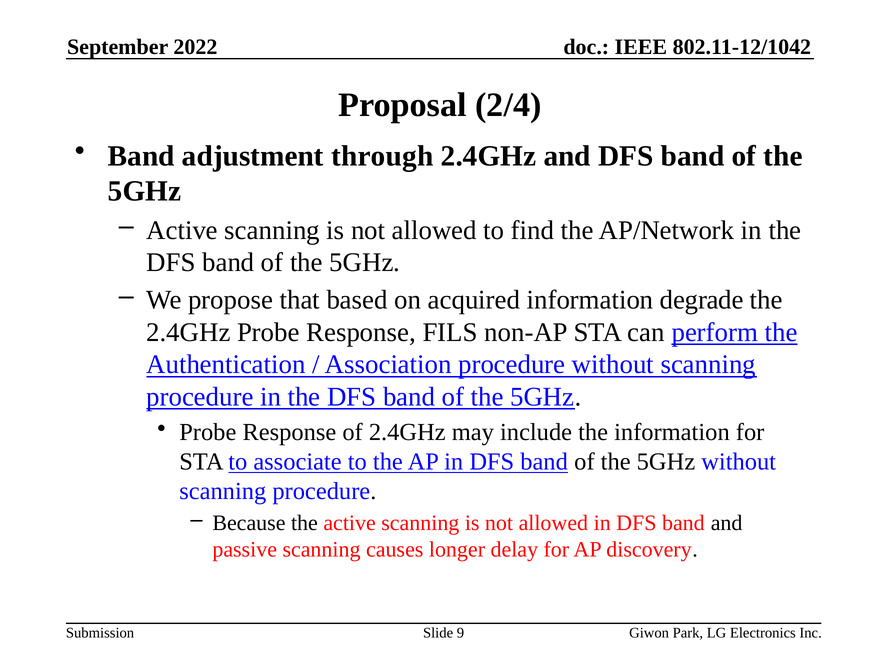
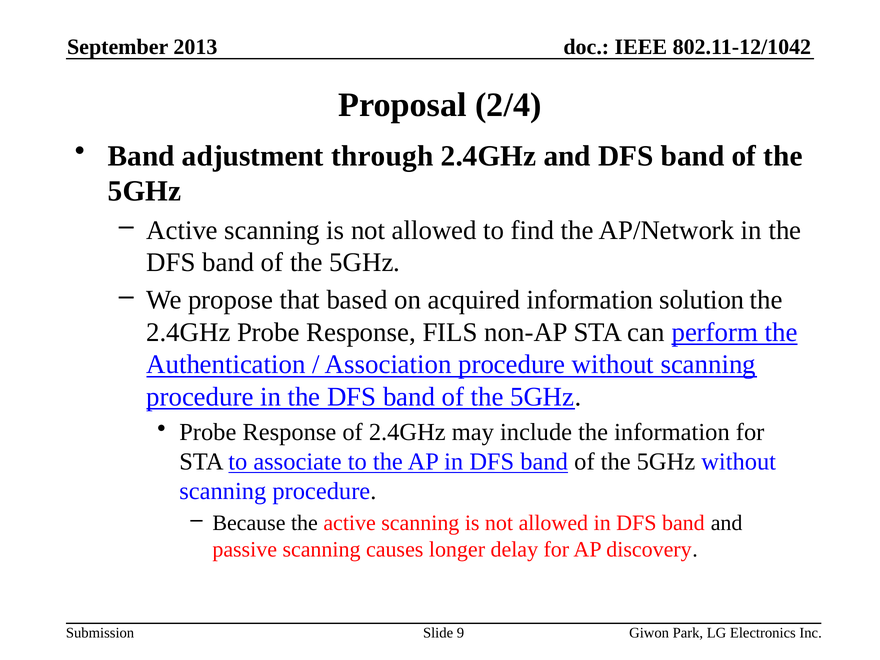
2022: 2022 -> 2013 (195, 47)
degrade: degrade -> solution (702, 300)
